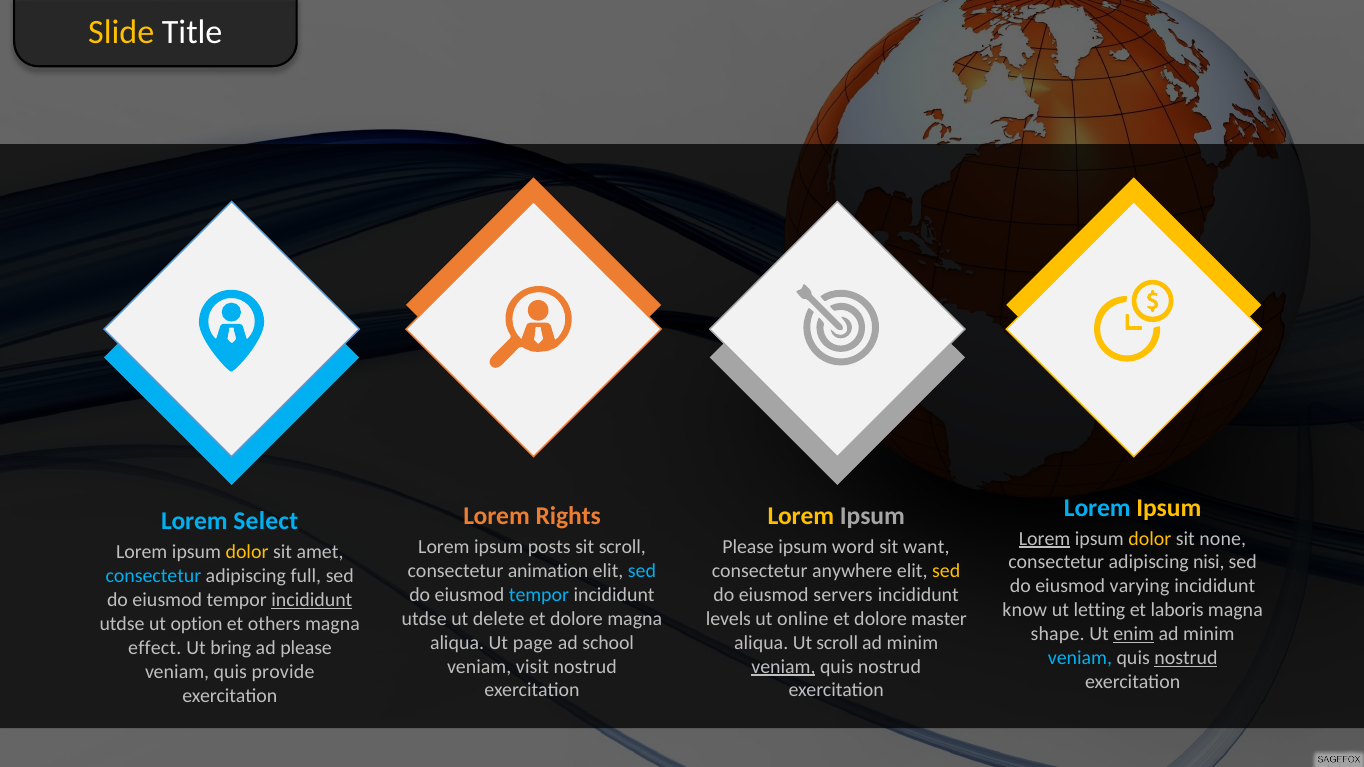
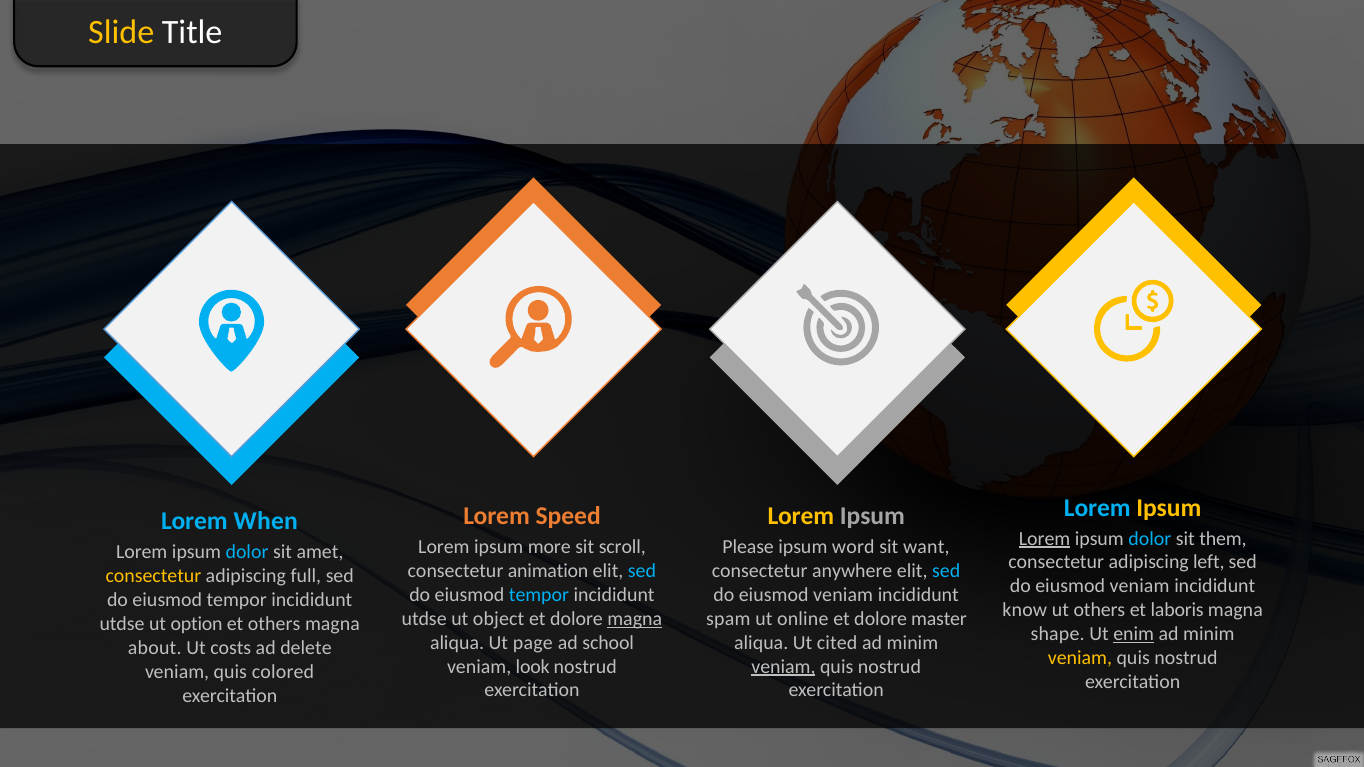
Rights: Rights -> Speed (568, 516)
Select: Select -> When (266, 522)
dolor colour: yellow -> light blue (1150, 539)
none: none -> them (1223, 539)
posts: posts -> more (549, 547)
dolor colour: yellow -> light blue (247, 552)
nisi: nisi -> left (1209, 563)
sed colour: yellow -> light blue (946, 571)
consectetur colour: light blue -> yellow (153, 576)
varying: varying -> veniam (1140, 586)
servers: servers -> veniam (843, 595)
incididunt underline: present -> none (312, 600)
ut letting: letting -> others (1099, 610)
delete: delete -> object (499, 619)
magna underline: none -> present (635, 619)
levels: levels -> spam (728, 619)
Ut scroll: scroll -> cited (837, 643)
effect: effect -> about (155, 648)
bring: bring -> costs (231, 648)
ad please: please -> delete (306, 648)
veniam colour: light blue -> yellow (1080, 658)
nostrud underline: present -> none (1186, 658)
visit: visit -> look (533, 667)
provide: provide -> colored (283, 672)
